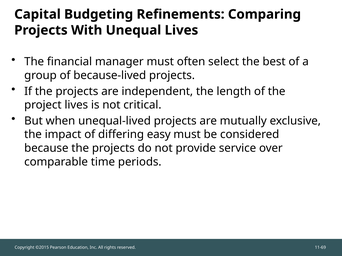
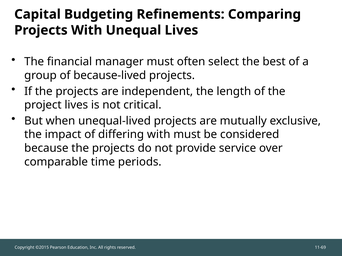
differing easy: easy -> with (159, 135)
